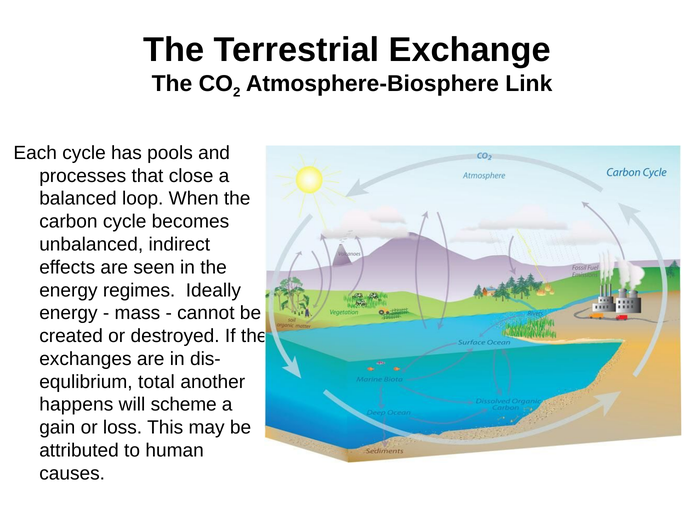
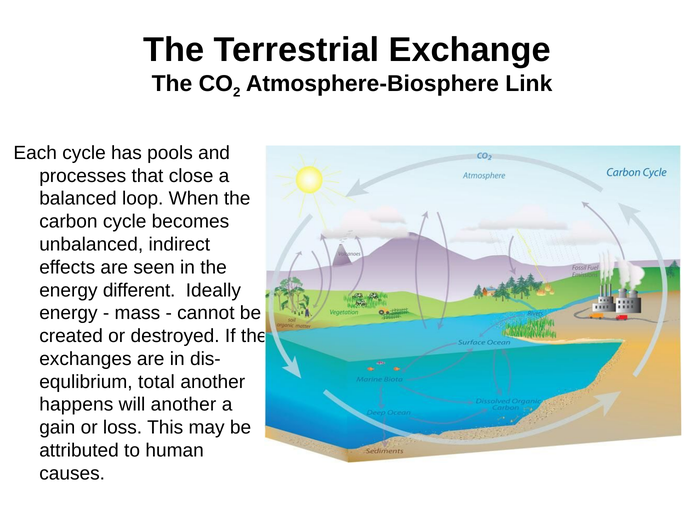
regimes: regimes -> different (139, 290)
will scheme: scheme -> another (183, 405)
